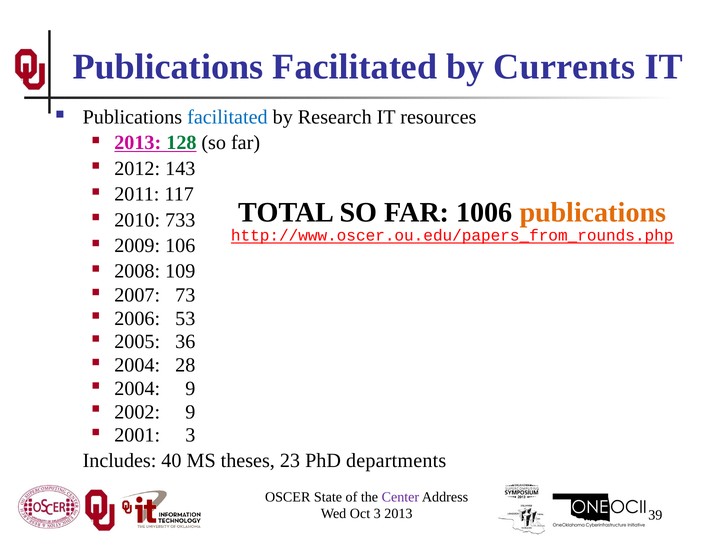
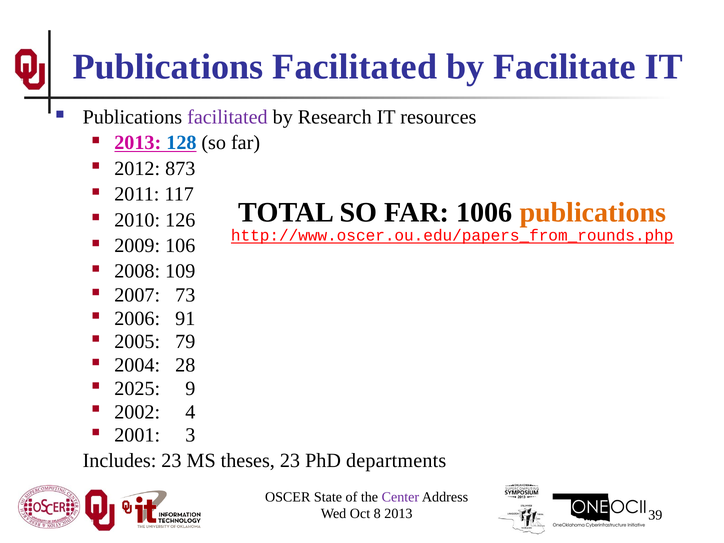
Currents: Currents -> Facilitate (565, 67)
facilitated colour: blue -> purple (227, 117)
128 colour: green -> blue (181, 143)
143: 143 -> 873 (180, 168)
733: 733 -> 126 (180, 220)
53: 53 -> 91 (185, 319)
36: 36 -> 79 (185, 342)
2004: 2004 -> 2025 (137, 389)
2002 9: 9 -> 4 (190, 412)
Includes 40: 40 -> 23 (171, 461)
Oct 3: 3 -> 8 (377, 514)
